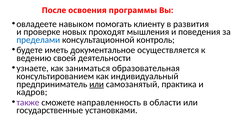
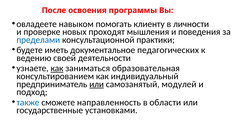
развития: развития -> личности (191, 24)
контроль: контроль -> практики (156, 40)
осуществляется: осуществляется -> педагогических (168, 50)
как underline: none -> present (57, 68)
практика: практика -> модулей (179, 84)
кадров: кадров -> подход (32, 92)
также colour: purple -> blue (28, 102)
